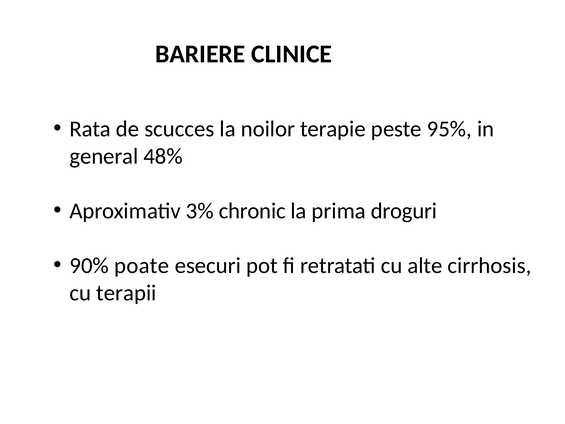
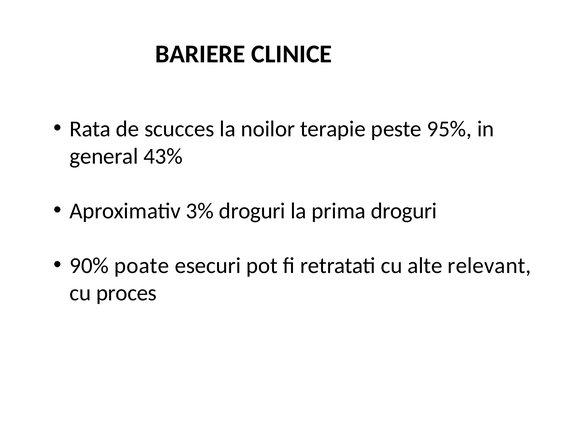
48%: 48% -> 43% (163, 156)
3% chronic: chronic -> droguri (252, 211)
cirrhosis: cirrhosis -> relevant (489, 265)
terapii: terapii -> proces (126, 293)
